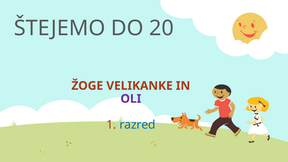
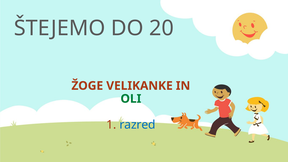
OLI colour: purple -> green (131, 99)
